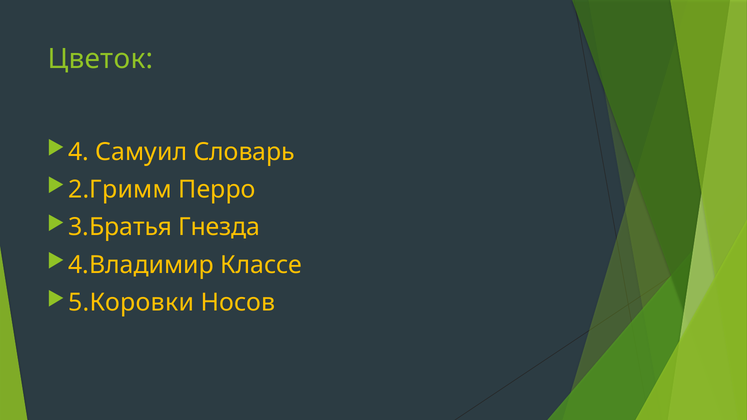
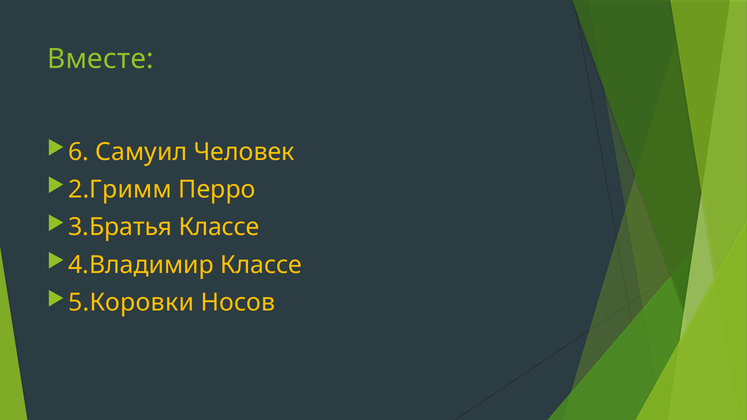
Цветок: Цветок -> Вместе (100, 59)
4: 4 -> 6 (79, 152)
Словарь: Словарь -> Человек (244, 152)
3.Братья Гнезда: Гнезда -> Классе (219, 227)
